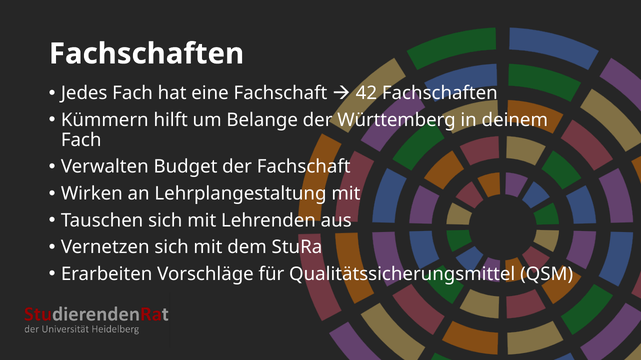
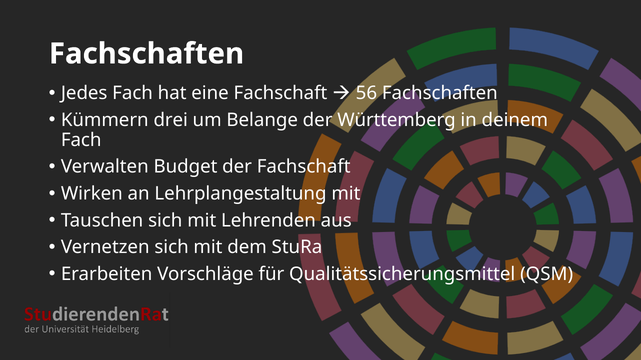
42: 42 -> 56 (366, 93)
hilft: hilft -> drei (171, 120)
